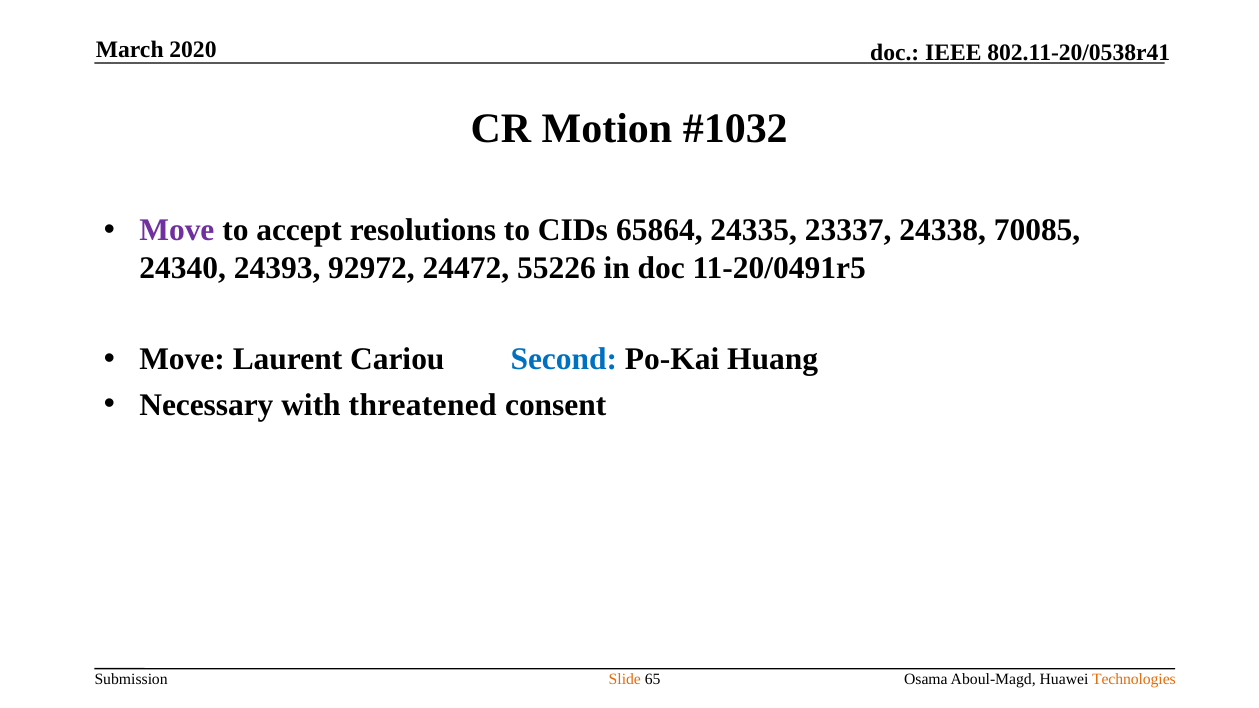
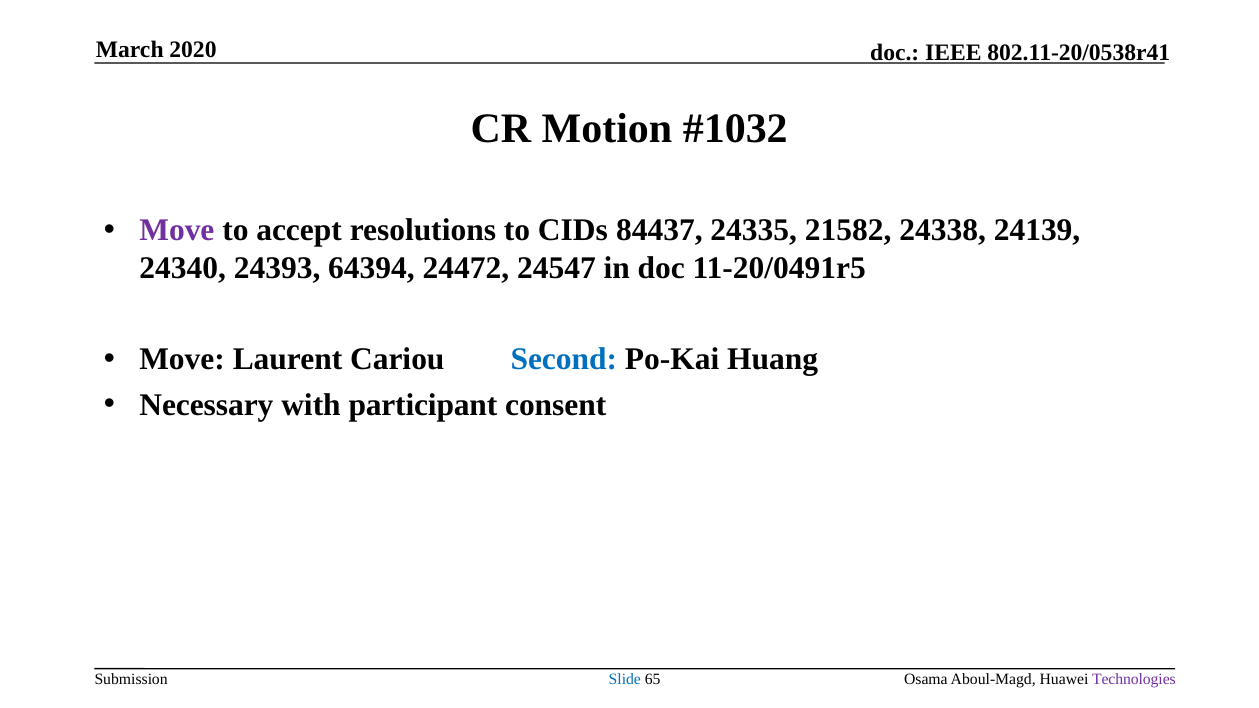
65864: 65864 -> 84437 (659, 230)
23337: 23337 -> 21582 (848, 230)
70085: 70085 -> 24139 (1037, 230)
92972: 92972 -> 64394 (372, 268)
55226: 55226 -> 24547 (556, 268)
threatened: threatened -> participant (423, 405)
Slide colour: orange -> blue (625, 679)
Technologies colour: orange -> purple (1134, 679)
